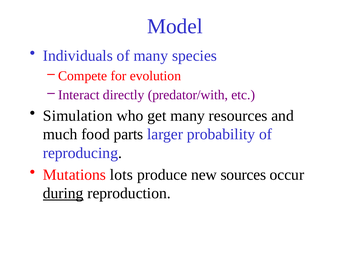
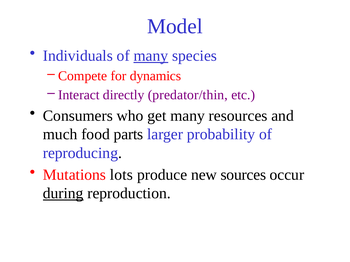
many underline: none -> present (151, 56)
evolution: evolution -> dynamics (155, 76)
predator/with: predator/with -> predator/thin (188, 95)
Simulation: Simulation -> Consumers (78, 116)
